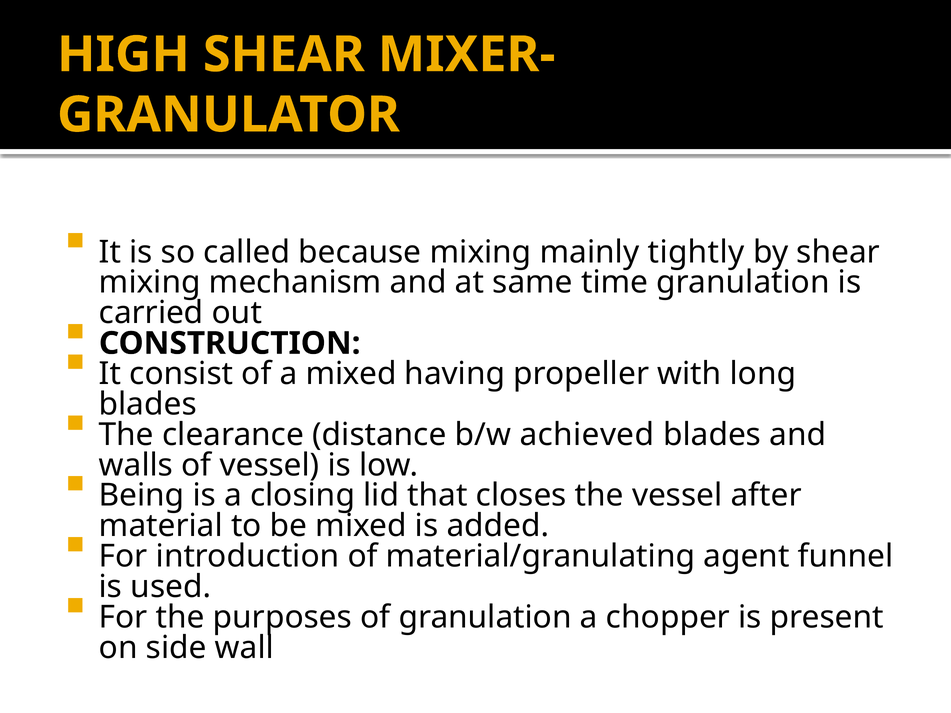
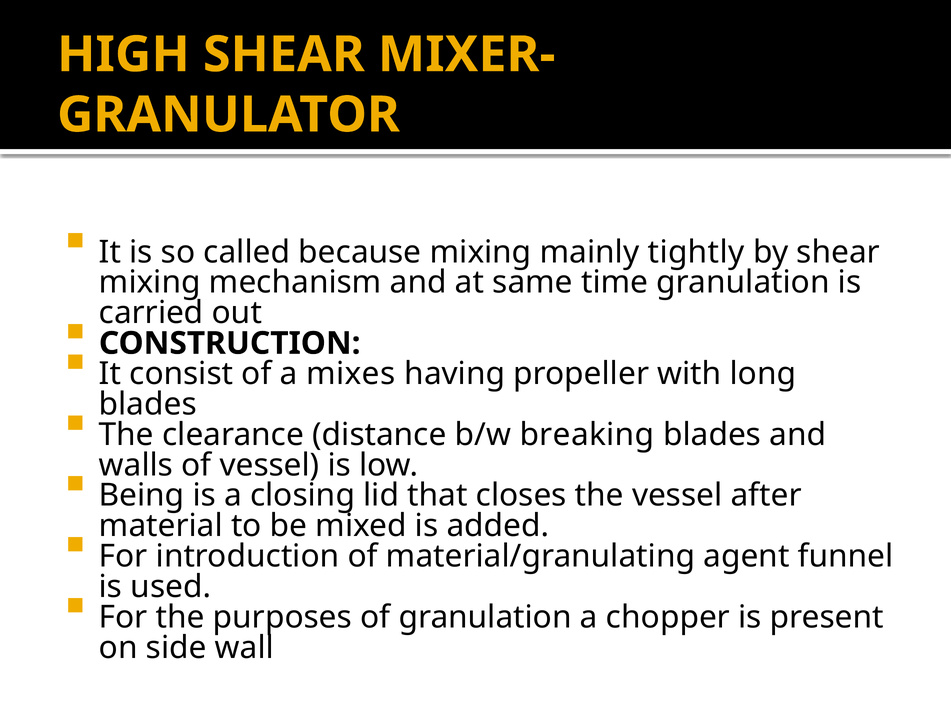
a mixed: mixed -> mixes (351, 374)
achieved: achieved -> breaking (587, 435)
